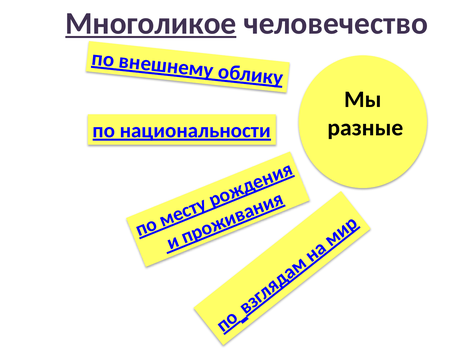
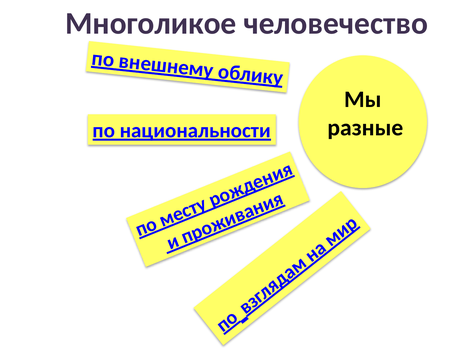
Многоликое underline: present -> none (151, 23)
